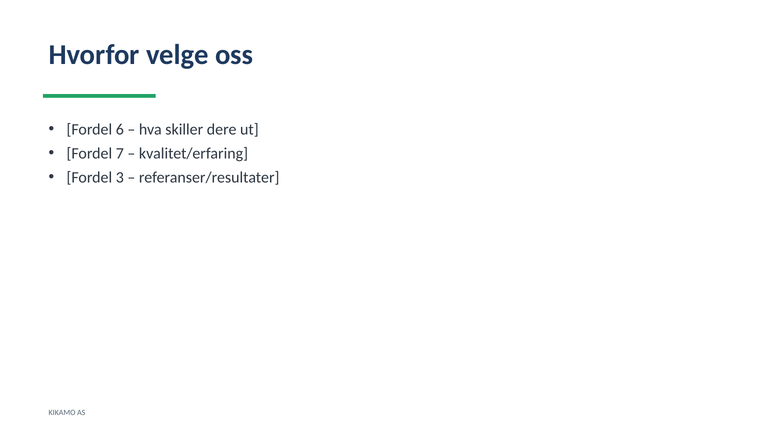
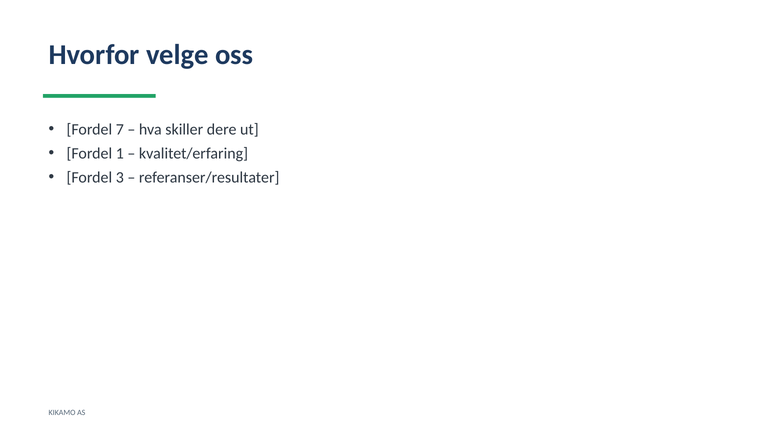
6: 6 -> 7 (120, 129)
7: 7 -> 1 (120, 153)
